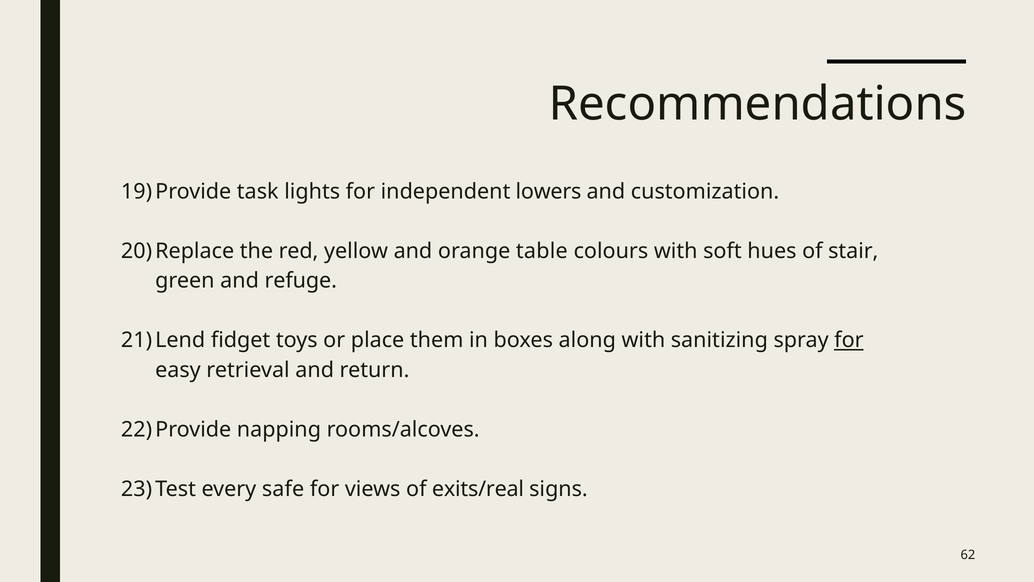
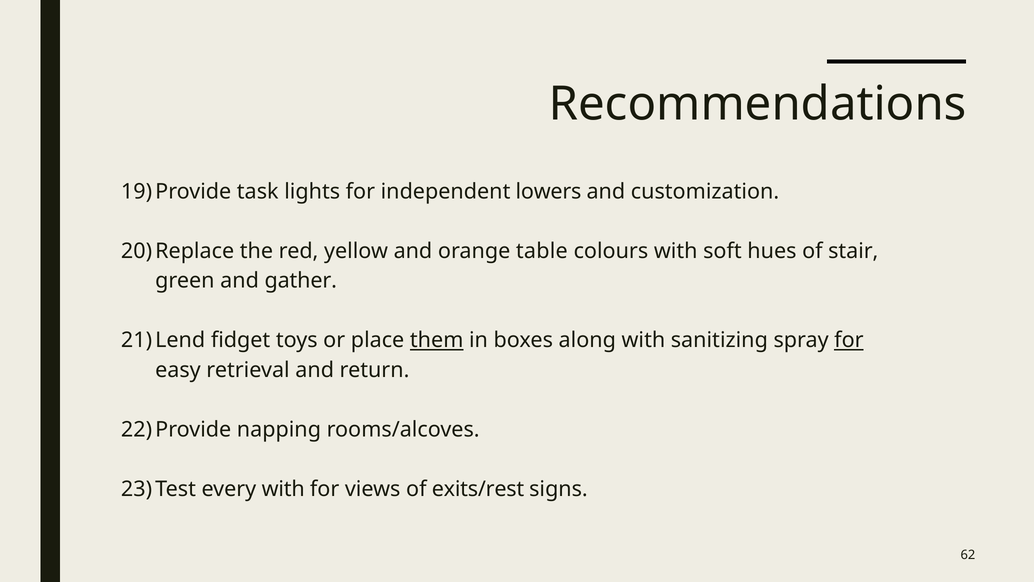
refuge: refuge -> gather (301, 281)
them underline: none -> present (437, 340)
every safe: safe -> with (283, 489)
exits/real: exits/real -> exits/rest (478, 489)
